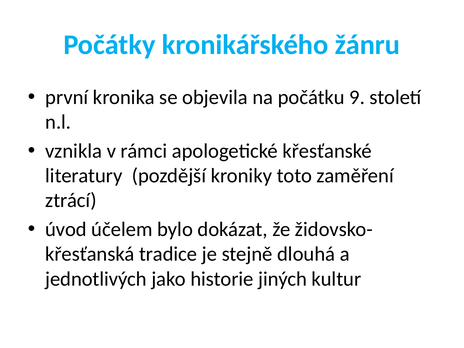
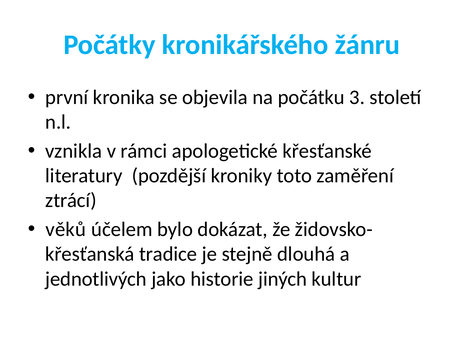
9: 9 -> 3 (357, 97)
úvod: úvod -> věků (66, 229)
